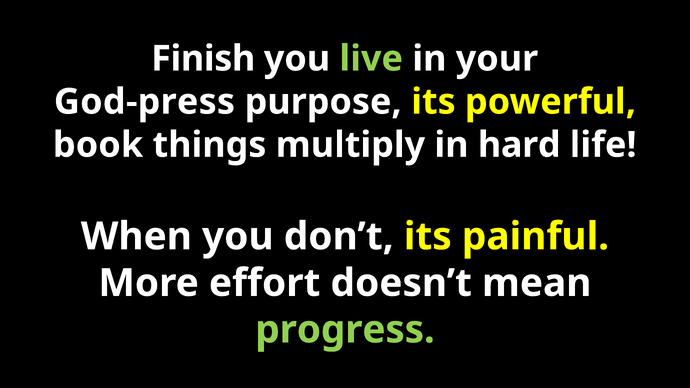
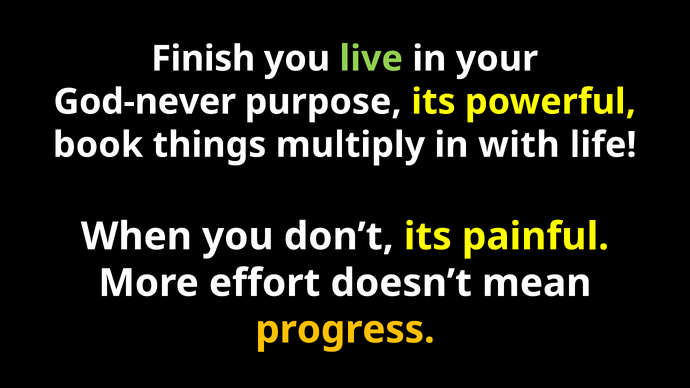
God-press: God-press -> God-never (145, 102)
hard: hard -> with (519, 145)
progress colour: light green -> yellow (345, 330)
